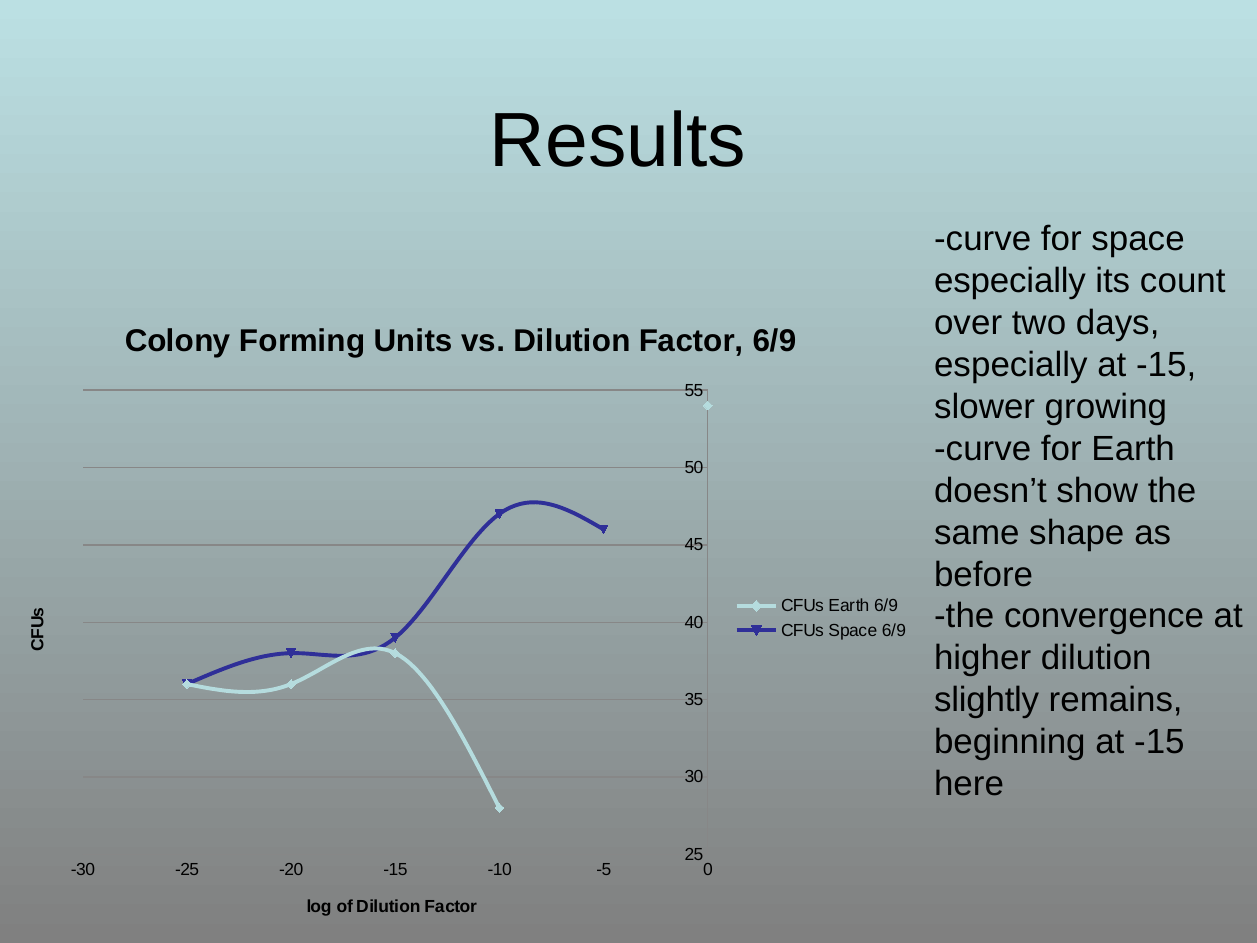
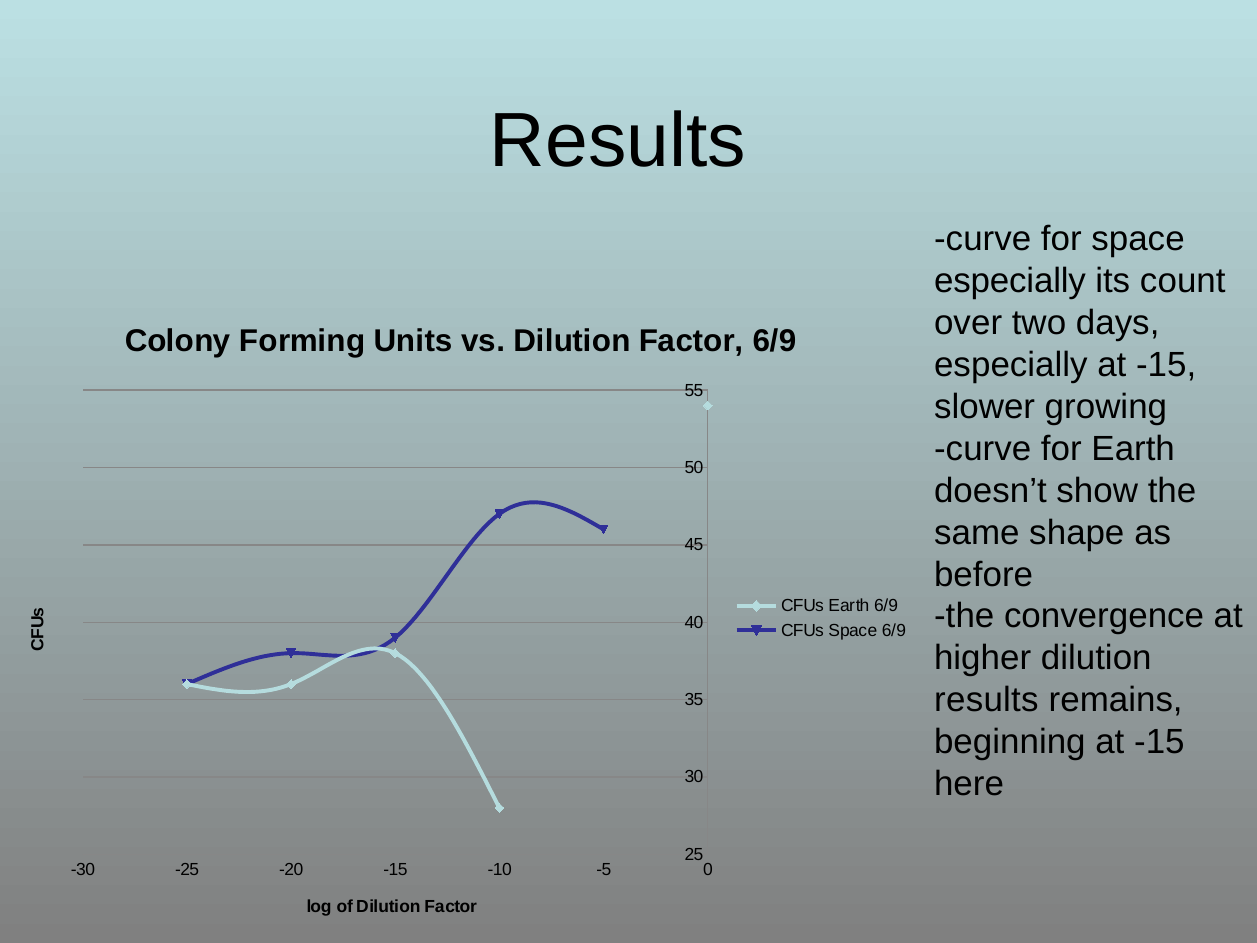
slightly: slightly -> results (986, 700)
